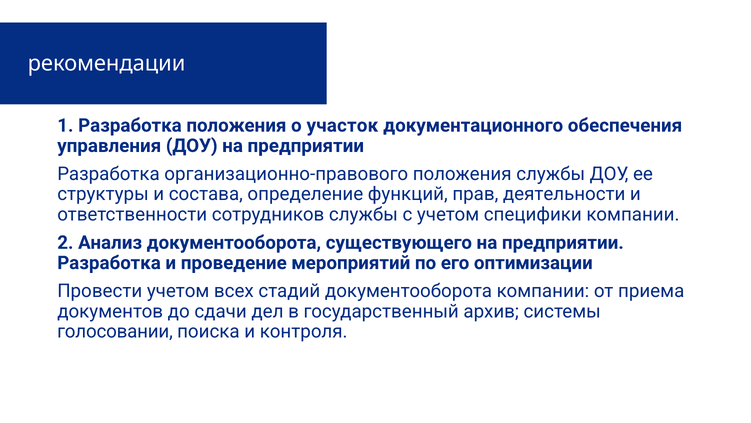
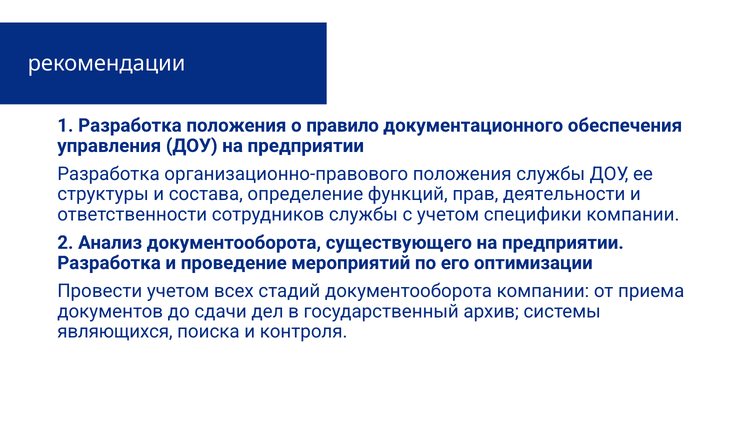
участок: участок -> правило (343, 125)
голосовании: голосовании -> являющихся (115, 331)
